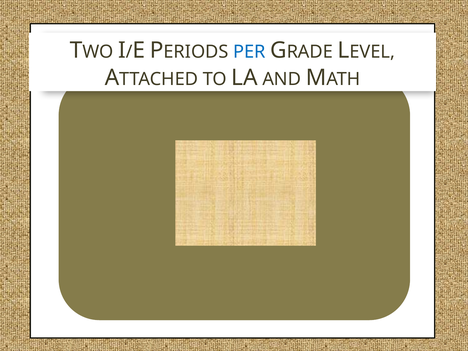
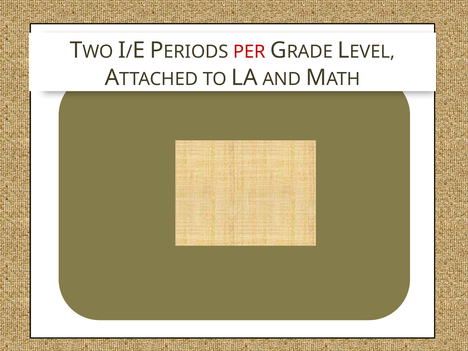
PER colour: blue -> red (249, 52)
